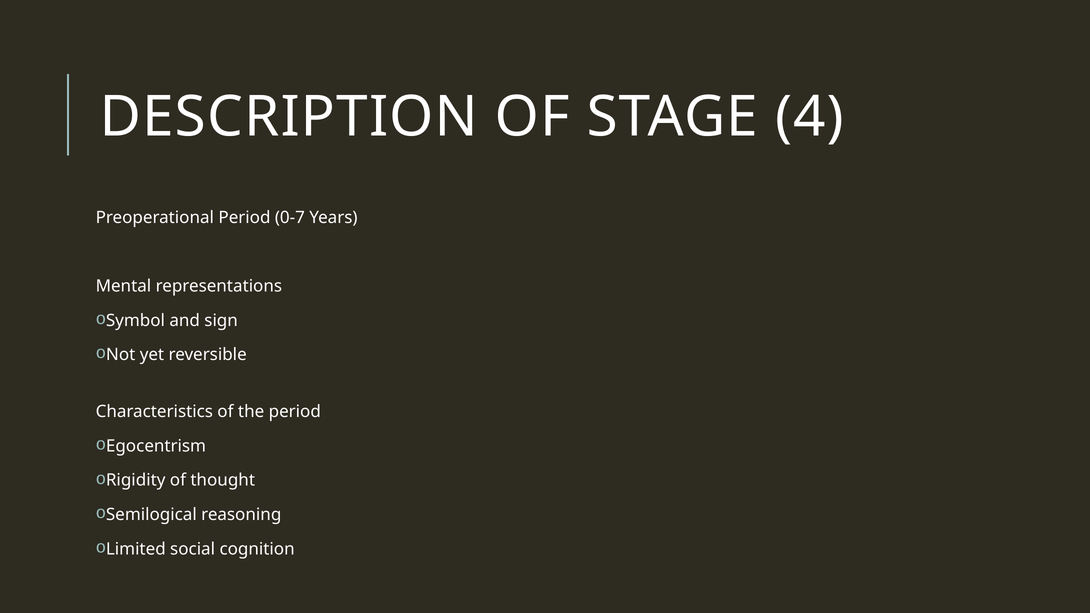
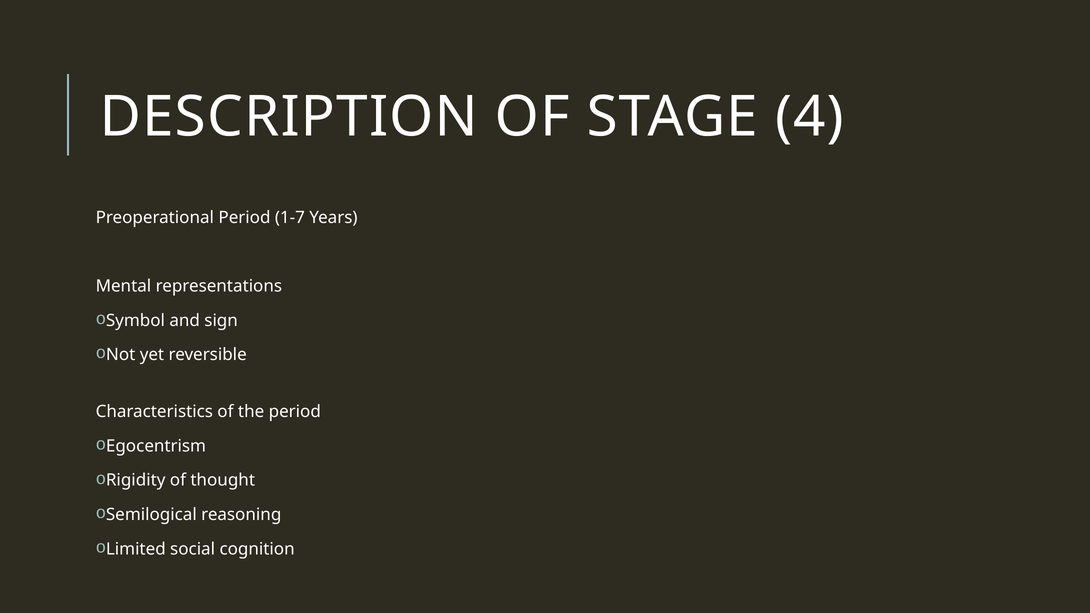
0-7: 0-7 -> 1-7 (290, 218)
